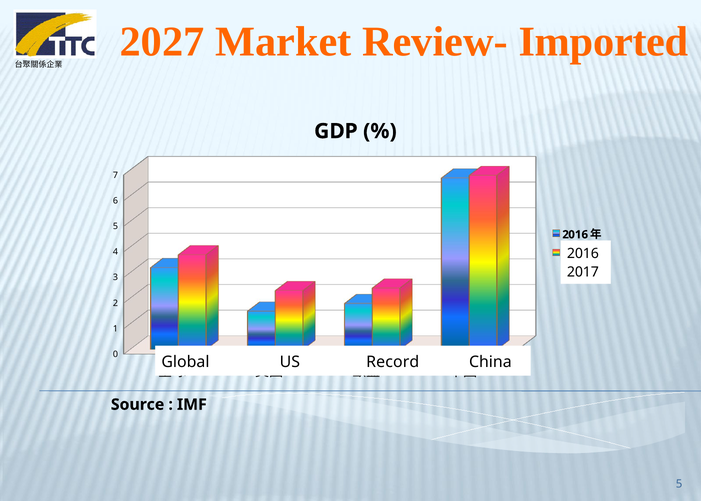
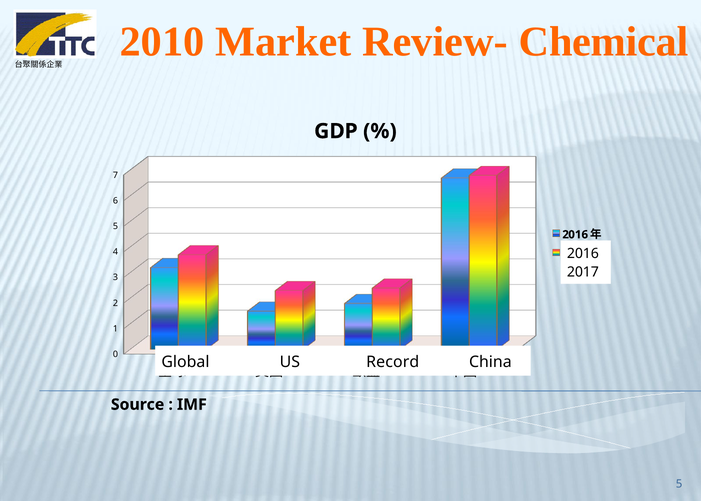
2027: 2027 -> 2010 (162, 42)
Imported: Imported -> Chemical (604, 42)
